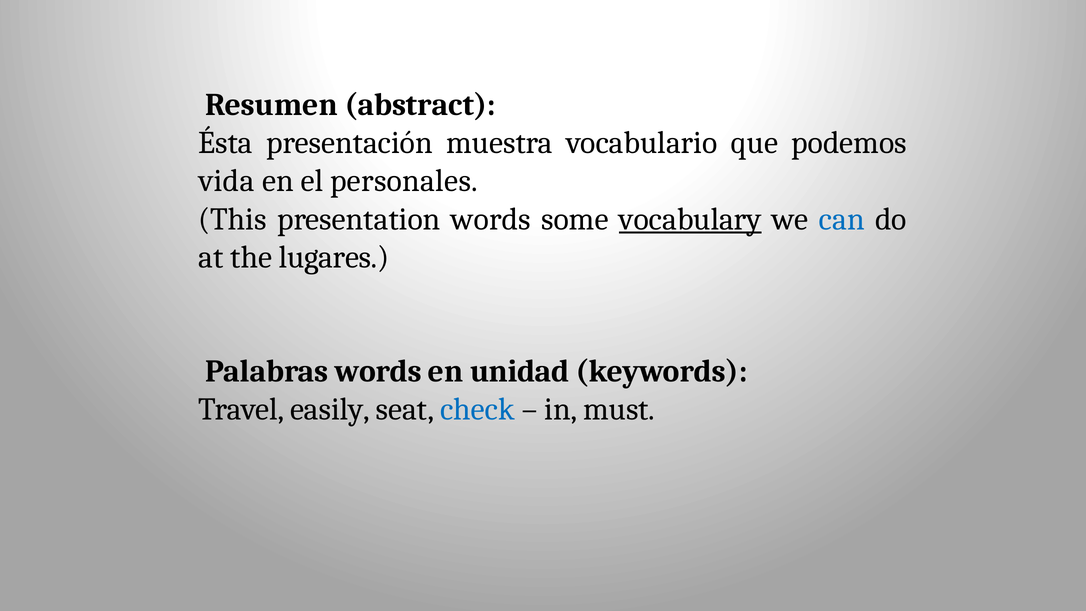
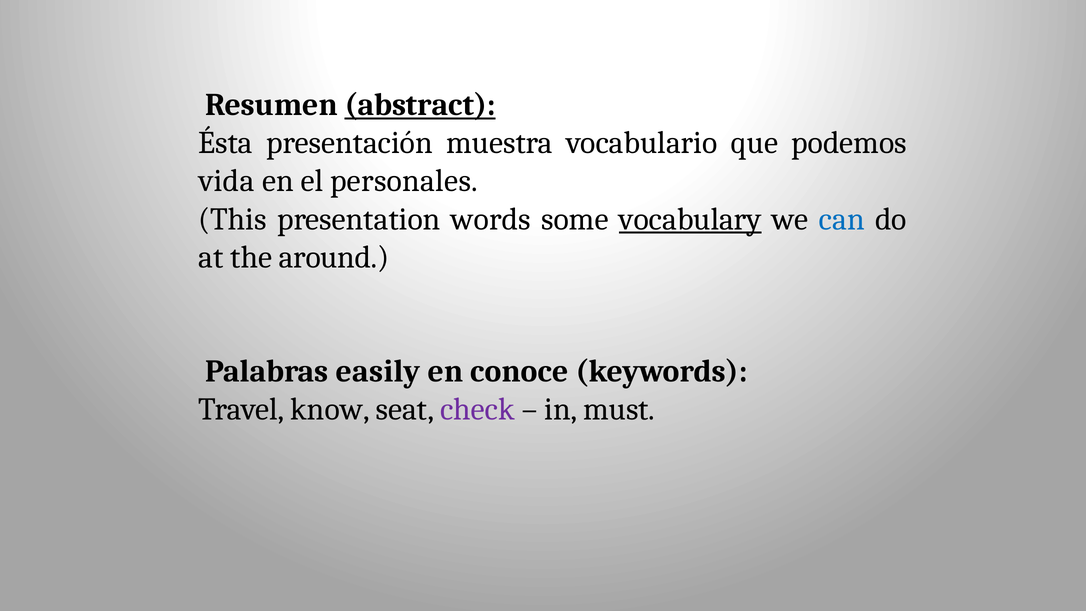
abstract underline: none -> present (420, 105)
lugares: lugares -> around (334, 257)
Palabras words: words -> easily (378, 371)
unidad: unidad -> conoce (519, 371)
easily: easily -> know (330, 409)
check colour: blue -> purple (478, 409)
